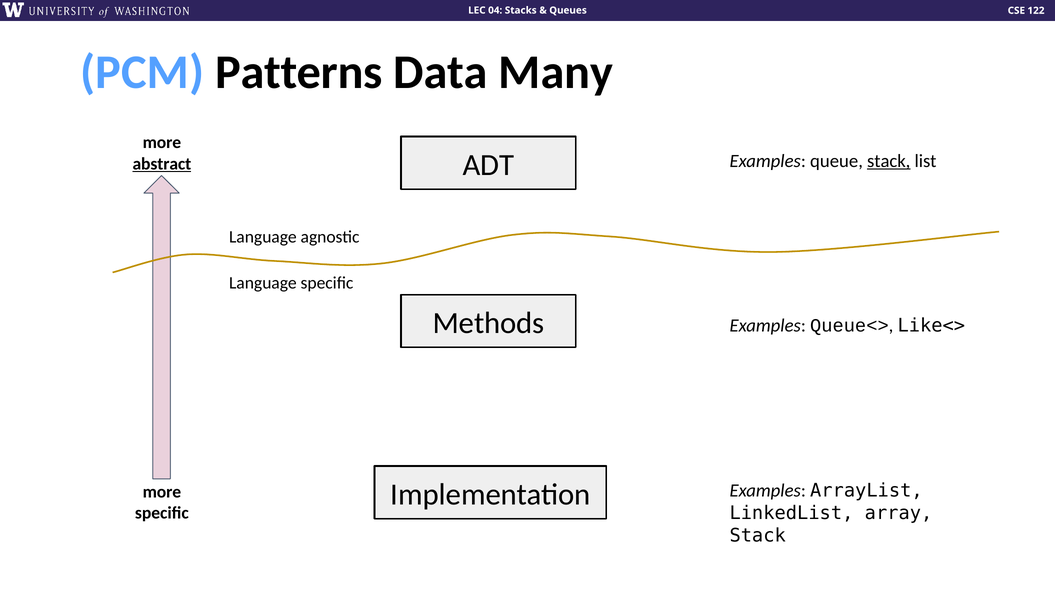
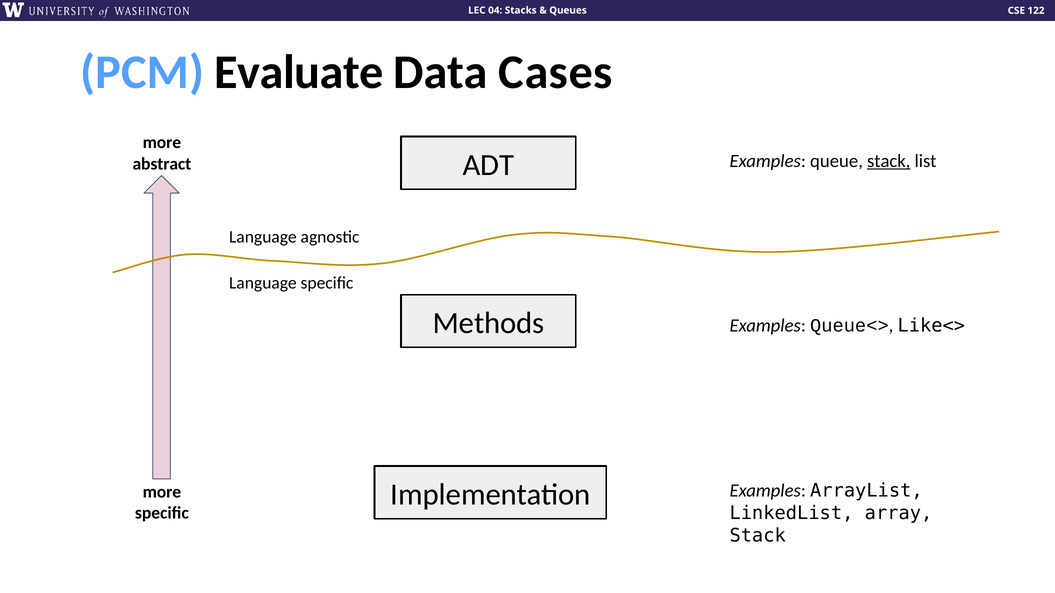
Patterns: Patterns -> Evaluate (299, 72)
Many: Many -> Cases (556, 72)
abstract underline: present -> none (162, 164)
